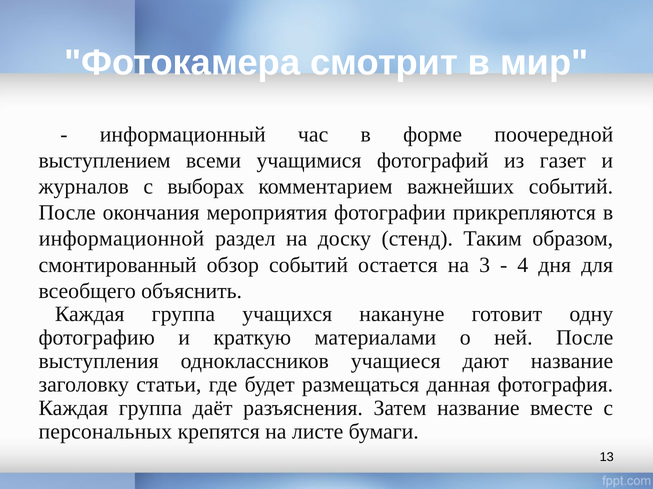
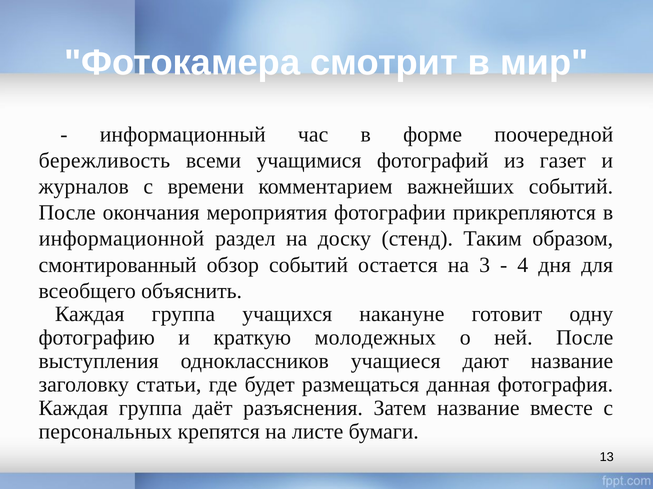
выступлением: выступлением -> бережливость (104, 161)
выборах: выборах -> времени (206, 187)
материалами: материалами -> молодежных (375, 338)
